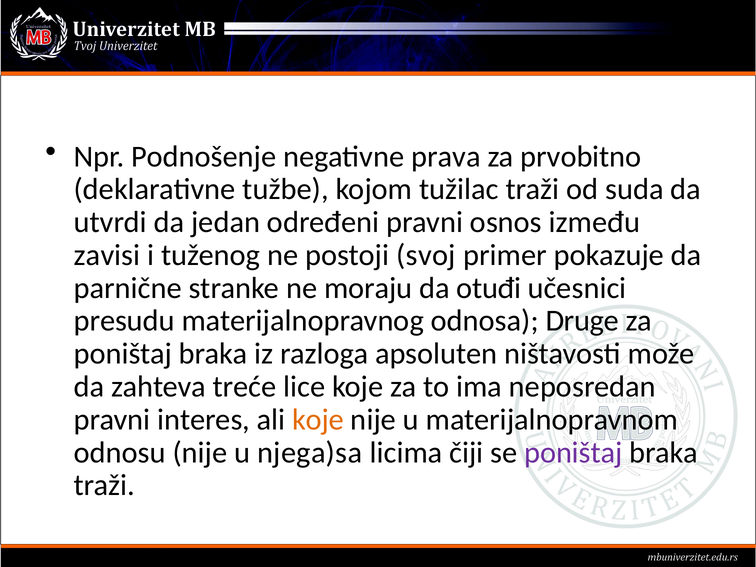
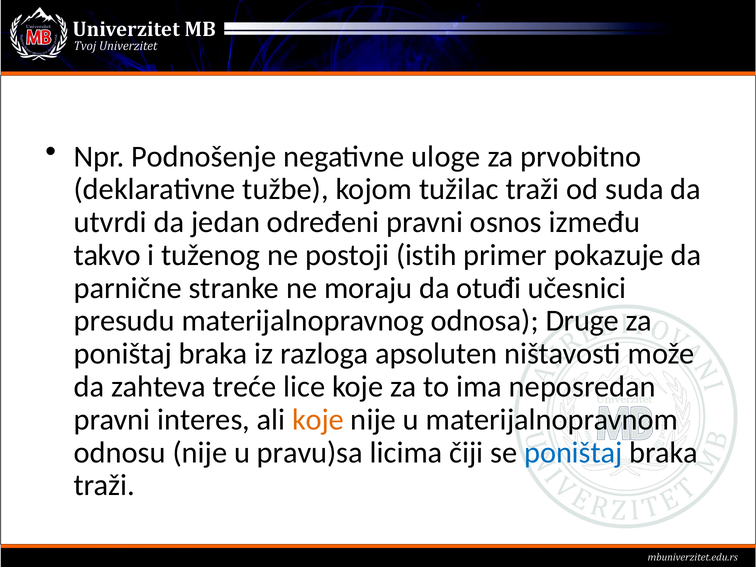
prava: prava -> uloge (446, 156)
zavisi: zavisi -> takvo (107, 255)
svoj: svoj -> istih (426, 255)
njega)sa: njega)sa -> pravu)sa (310, 452)
poništaj colour: purple -> blue (573, 452)
